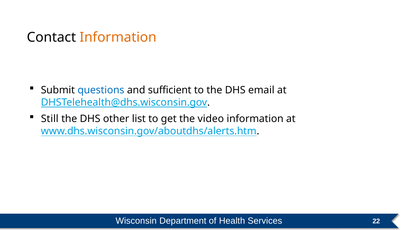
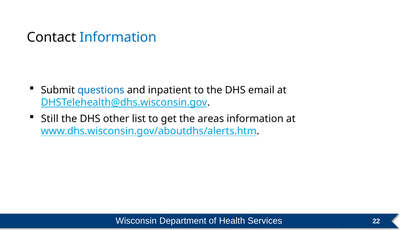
Information colour: orange -> blue (118, 37)
sufficient: sufficient -> inpatient (170, 90)
video: video -> areas (211, 119)
